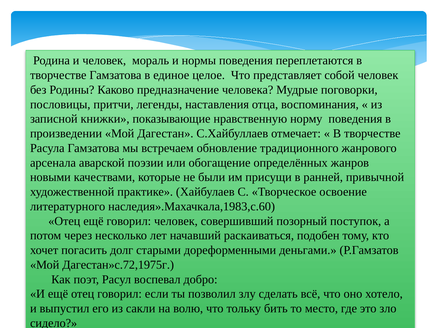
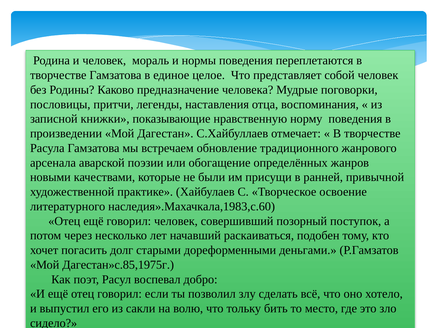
Дагестан»с.72,1975г: Дагестан»с.72,1975г -> Дагестан»с.85,1975г (118, 265)
